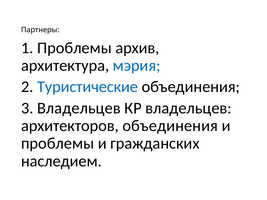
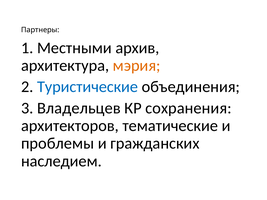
1 Проблемы: Проблемы -> Местными (74, 48)
мэрия colour: blue -> orange (137, 66)
КР владельцев: владельцев -> сохранения (188, 108)
архитекторов объединения: объединения -> тематические (170, 126)
